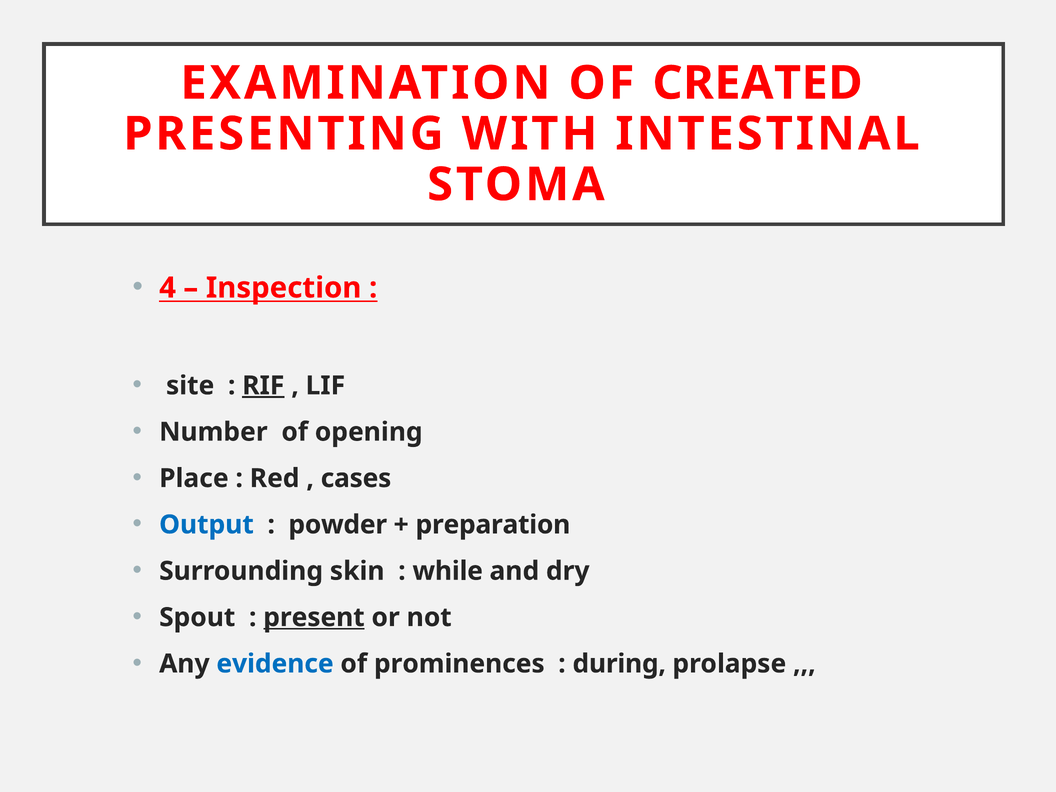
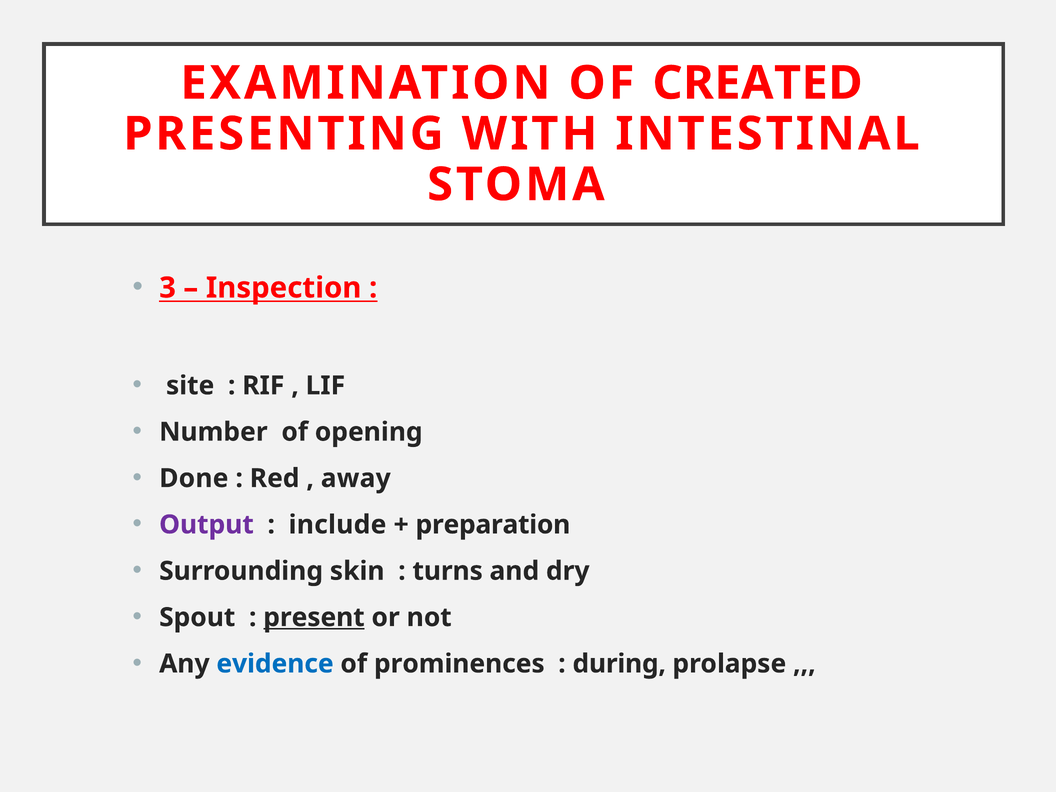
4: 4 -> 3 (168, 288)
RIF underline: present -> none (263, 386)
Place: Place -> Done (194, 478)
cases: cases -> away (356, 478)
Output colour: blue -> purple (206, 525)
powder: powder -> include (338, 525)
while: while -> turns (448, 571)
